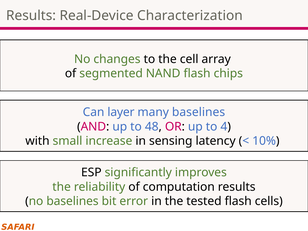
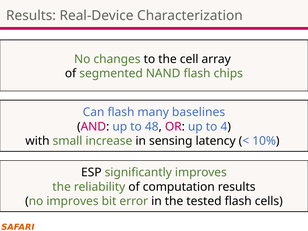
Can layer: layer -> flash (121, 112)
no baselines: baselines -> improves (72, 201)
